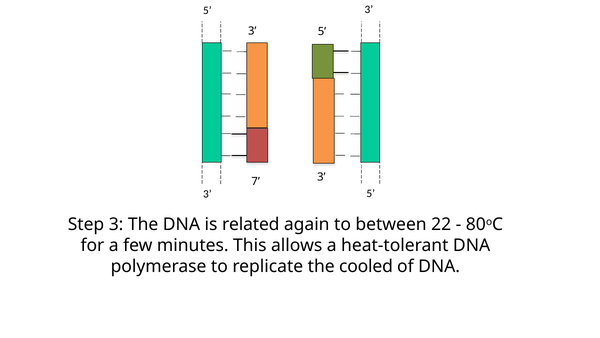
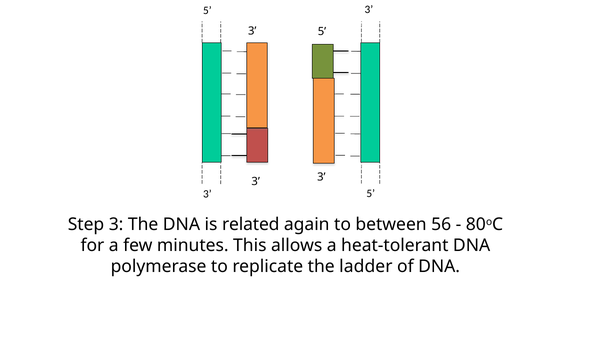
7: 7 -> 3 (256, 181)
22: 22 -> 56 (441, 224)
cooled: cooled -> ladder (366, 266)
